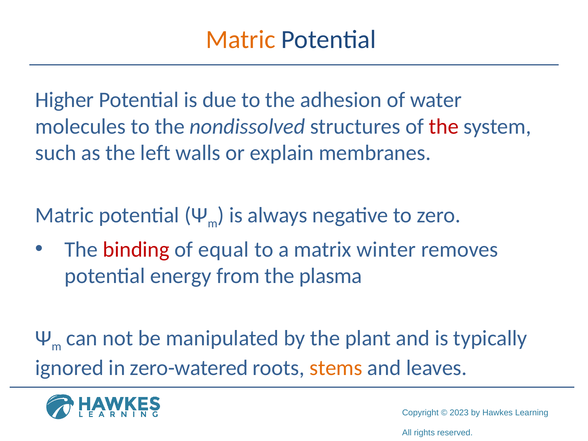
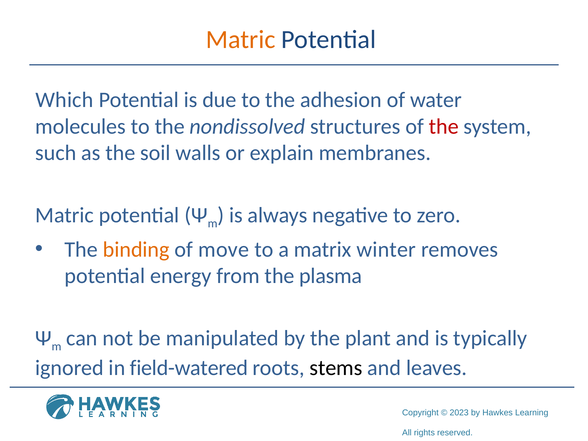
Higher: Higher -> Which (64, 100)
left: left -> soil (156, 153)
binding colour: red -> orange (136, 249)
equal: equal -> move (224, 249)
zero-watered: zero-watered -> field-watered (189, 368)
stems colour: orange -> black (336, 368)
